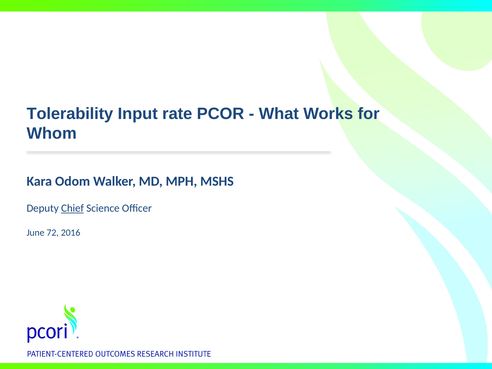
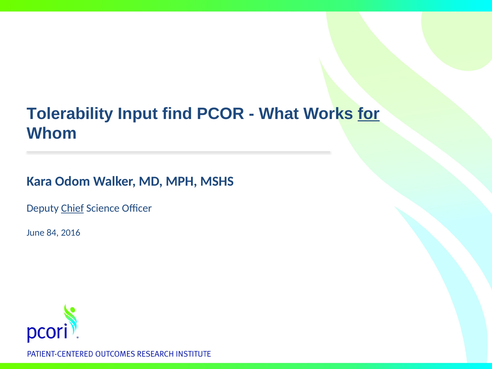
rate: rate -> find (177, 114)
for underline: none -> present (369, 114)
72: 72 -> 84 (53, 233)
